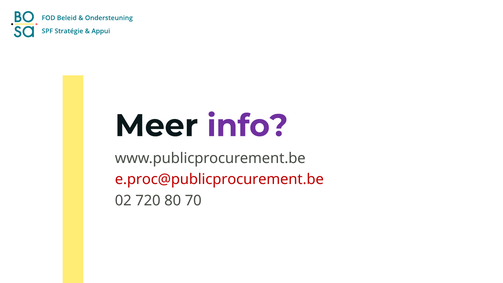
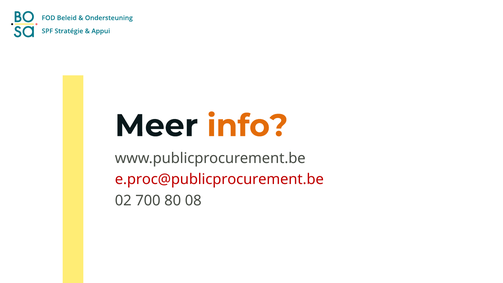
info colour: purple -> orange (247, 126)
720: 720 -> 700 (148, 201)
70: 70 -> 08 (193, 201)
